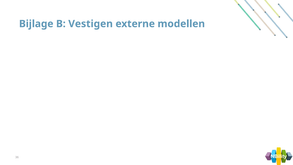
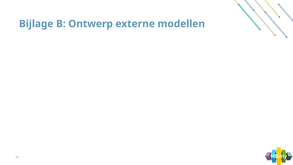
Vestigen: Vestigen -> Ontwerp (91, 24)
